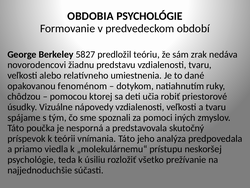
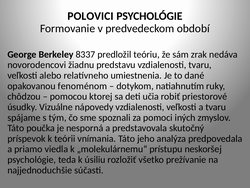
OBDOBIA: OBDOBIA -> POLOVICI (90, 16)
5827: 5827 -> 8337 (85, 54)
